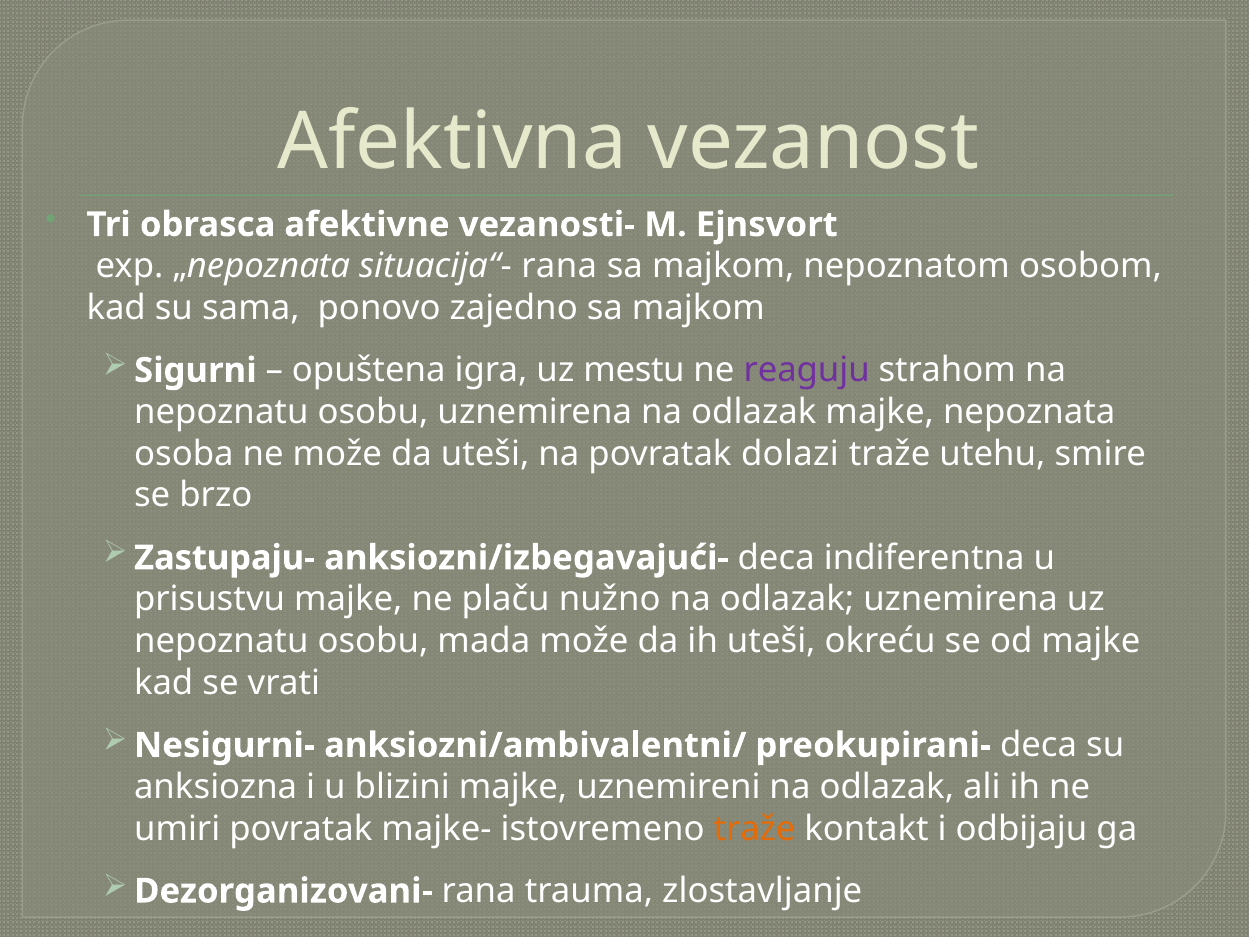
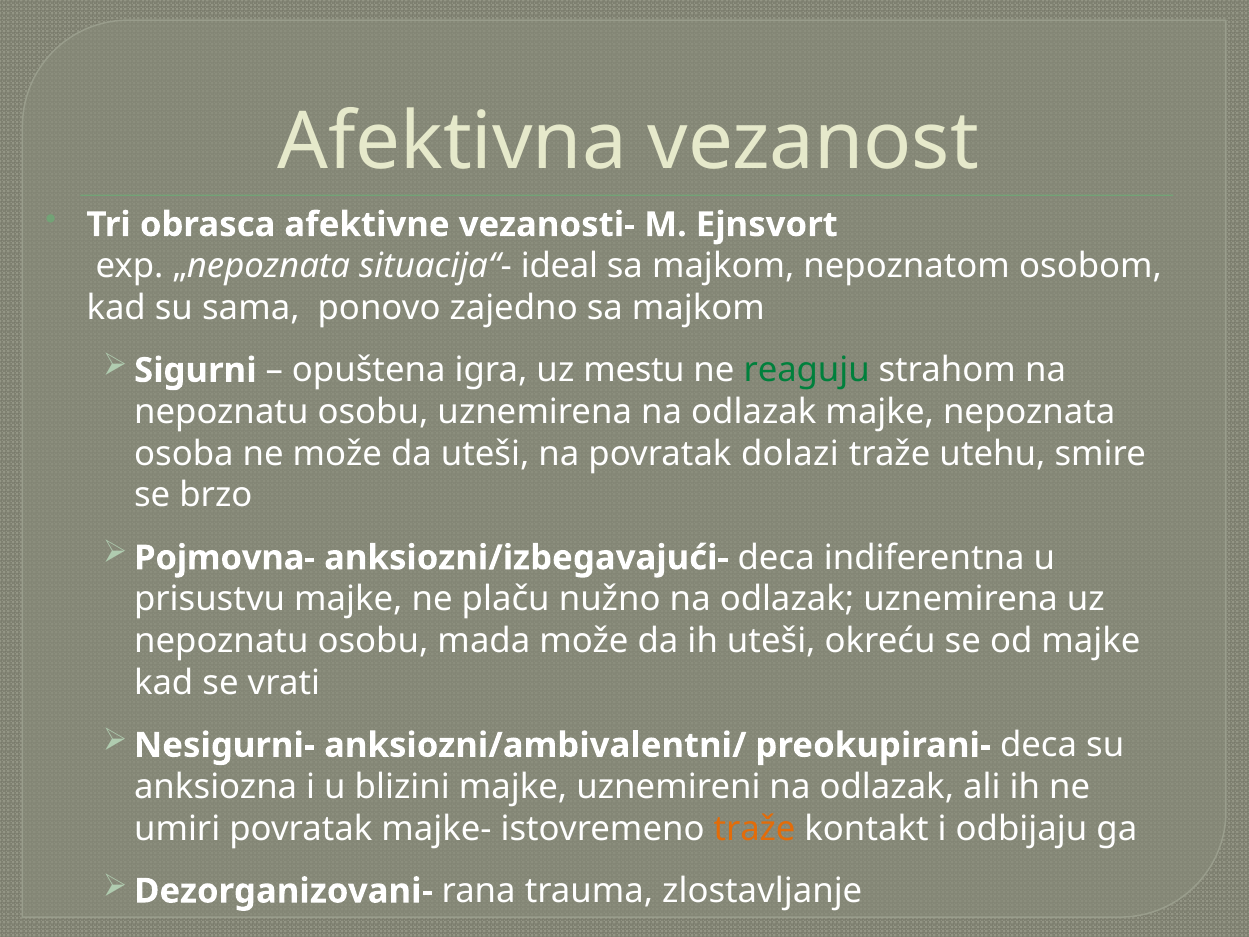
situacija“- rana: rana -> ideal (559, 266)
reaguju colour: purple -> green (807, 370)
Zastupaju-: Zastupaju- -> Pojmovna- (225, 558)
